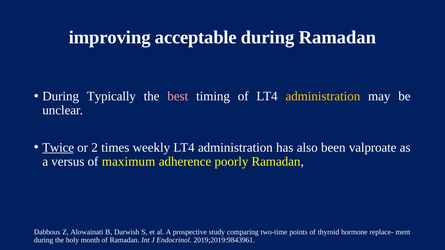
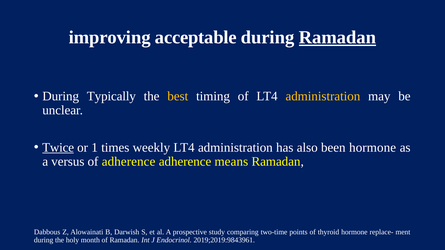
Ramadan underline: none -> present (337, 37)
best colour: pink -> yellow (178, 96)
2: 2 -> 1 (95, 148)
been valproate: valproate -> hormone (373, 148)
of maximum: maximum -> adherence (129, 162)
poorly: poorly -> means (231, 162)
